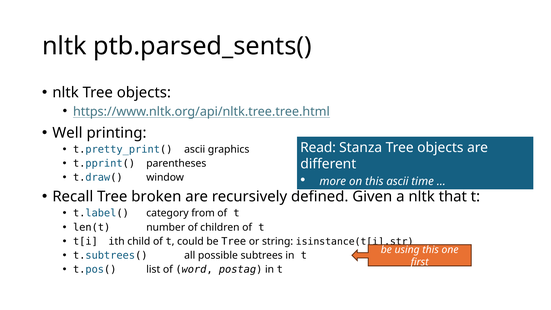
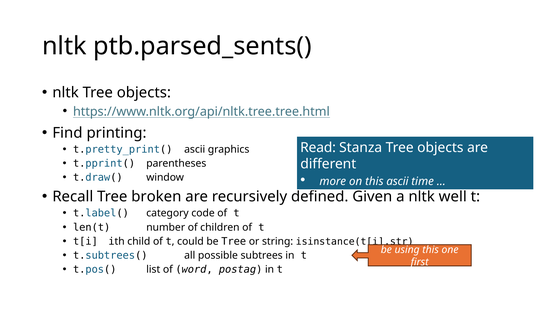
Well: Well -> Find (67, 133)
that: that -> well (453, 197)
from: from -> code (203, 213)
